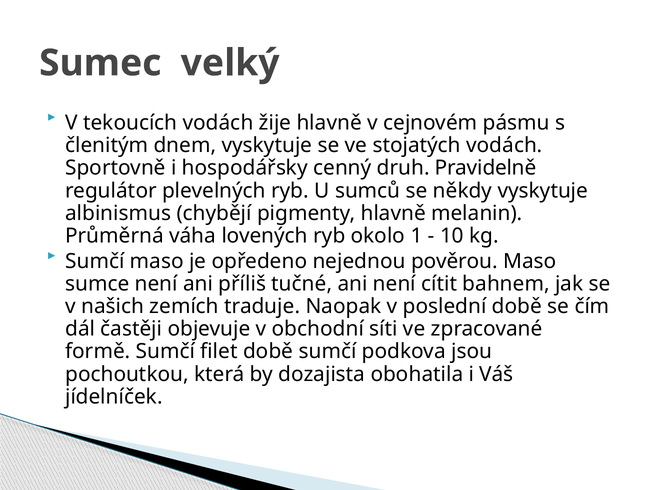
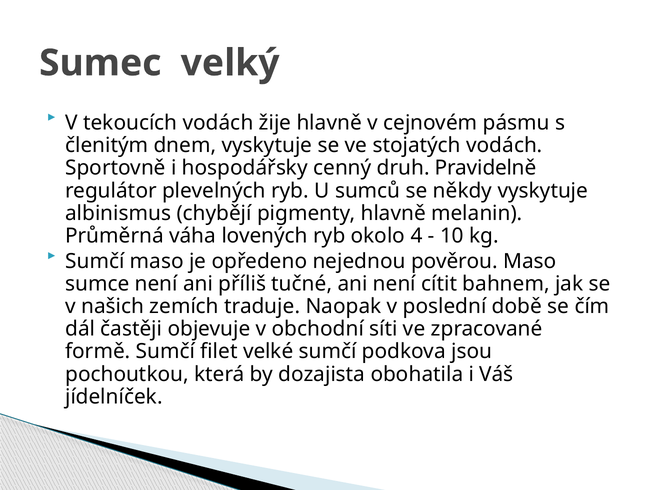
1: 1 -> 4 (416, 236)
filet době: době -> velké (268, 351)
